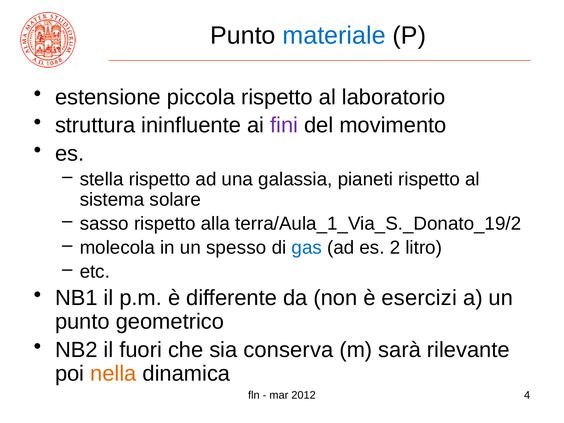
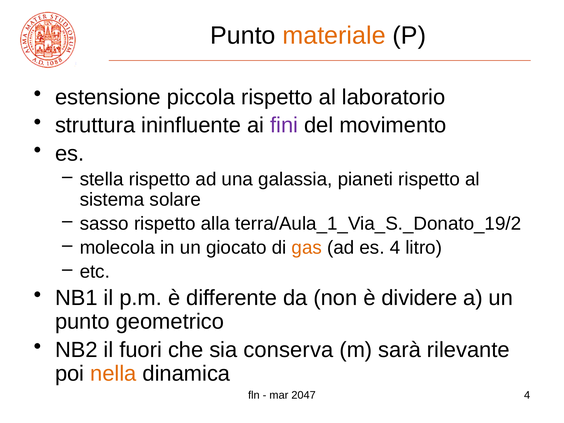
materiale colour: blue -> orange (334, 36)
spesso: spesso -> giocato (236, 248)
gas colour: blue -> orange (307, 248)
es 2: 2 -> 4 (395, 248)
esercizi: esercizi -> dividere (419, 298)
2012: 2012 -> 2047 (304, 395)
